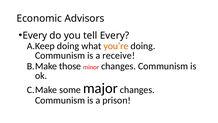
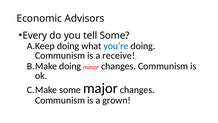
tell Every: Every -> Some (115, 35)
you’re colour: orange -> blue (116, 46)
those: those -> doing (70, 66)
prison: prison -> grown (117, 100)
